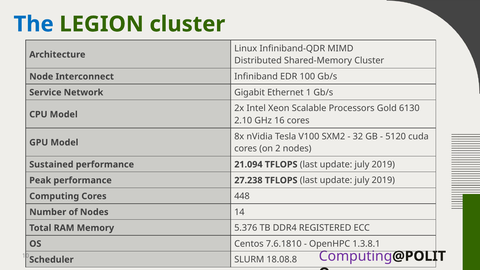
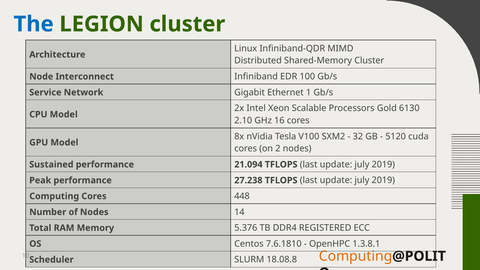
Computing colour: purple -> orange (356, 256)
